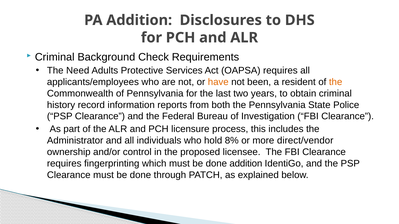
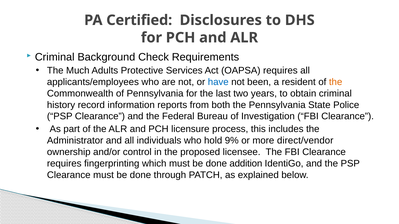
PA Addition: Addition -> Certified (139, 20)
Need: Need -> Much (78, 71)
have colour: orange -> blue (218, 82)
8%: 8% -> 9% (232, 141)
